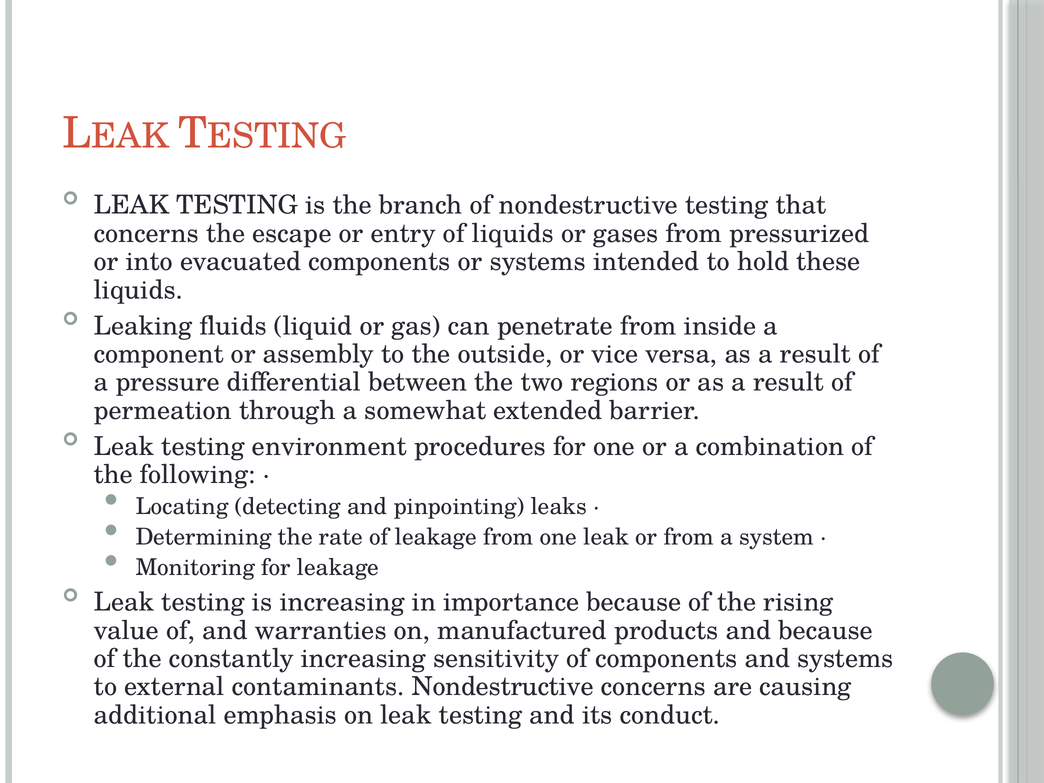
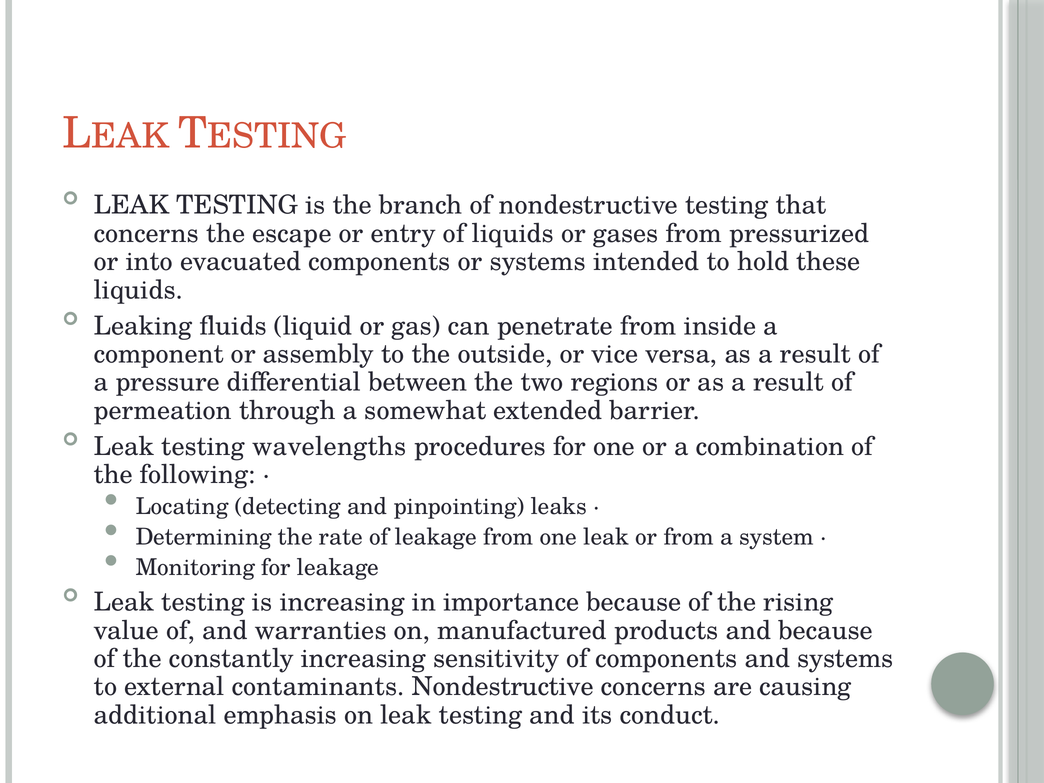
environment: environment -> wavelengths (329, 447)
